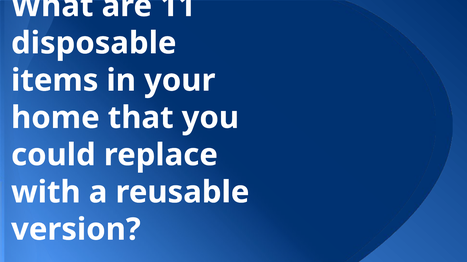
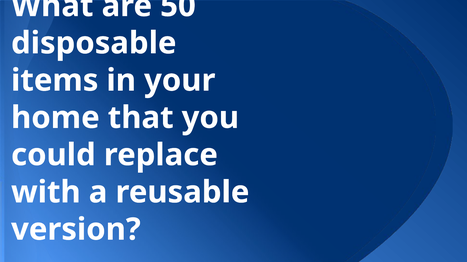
11: 11 -> 50 (178, 6)
